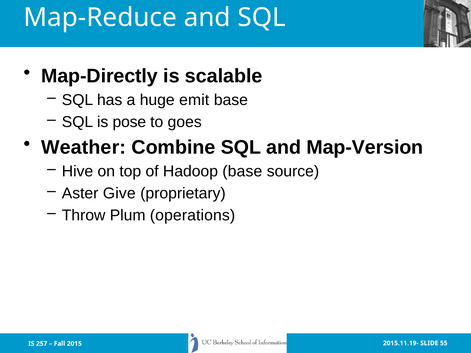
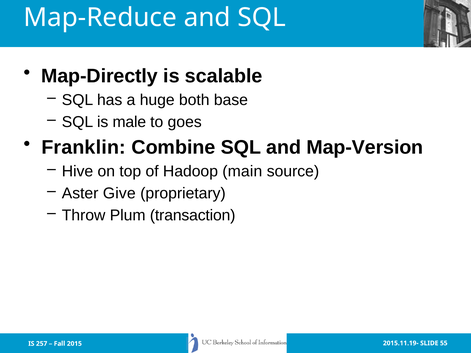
emit: emit -> both (194, 100)
pose: pose -> male (129, 122)
Weather: Weather -> Franklin (84, 147)
Hadoop base: base -> main (242, 171)
operations: operations -> transaction (193, 215)
